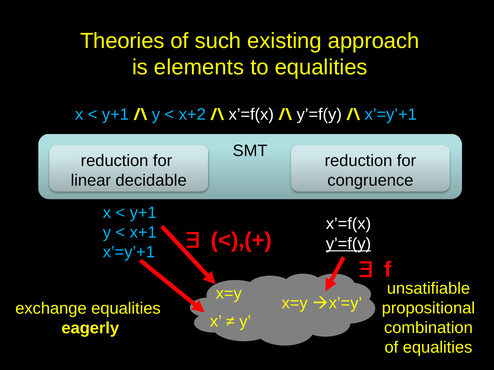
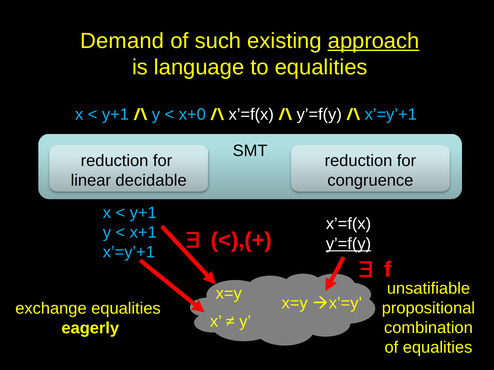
Theories: Theories -> Demand (122, 41)
approach underline: none -> present (374, 41)
elements: elements -> language (199, 67)
x+2: x+2 -> x+0 (192, 115)
